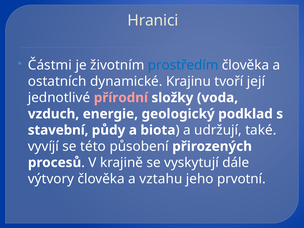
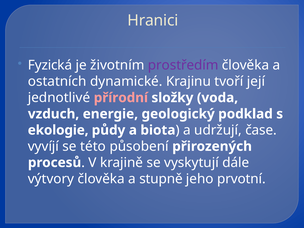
Částmi: Částmi -> Fyzická (50, 65)
prostředím colour: blue -> purple (183, 65)
stavební: stavební -> ekologie (58, 130)
také: také -> čase (261, 130)
vztahu: vztahu -> stupně (161, 179)
